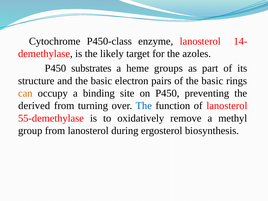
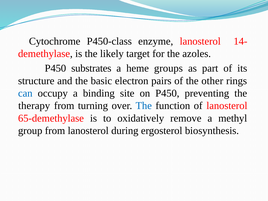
of the basic: basic -> other (212, 81)
can colour: orange -> blue (25, 93)
derived: derived -> therapy (34, 106)
55-demethylase: 55-demethylase -> 65-demethylase (51, 118)
